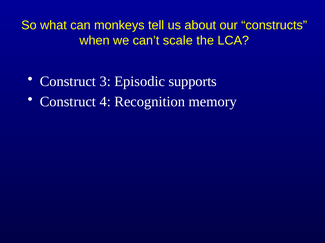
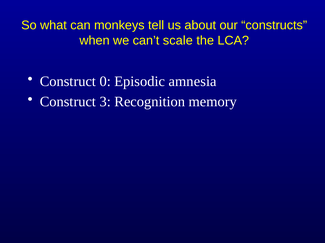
3: 3 -> 0 (105, 82)
supports: supports -> amnesia (193, 82)
4: 4 -> 3 (105, 102)
